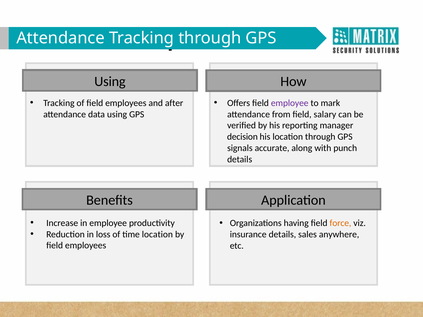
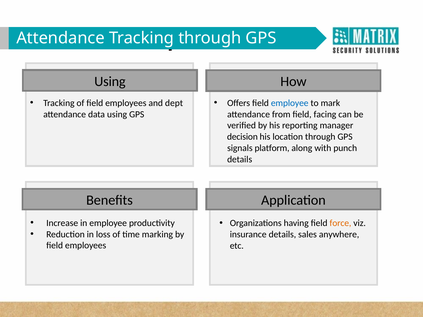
after: after -> dept (174, 103)
employee colour: purple -> blue (290, 103)
salary: salary -> facing (325, 114)
accurate: accurate -> platform (272, 148)
time location: location -> marking (157, 234)
